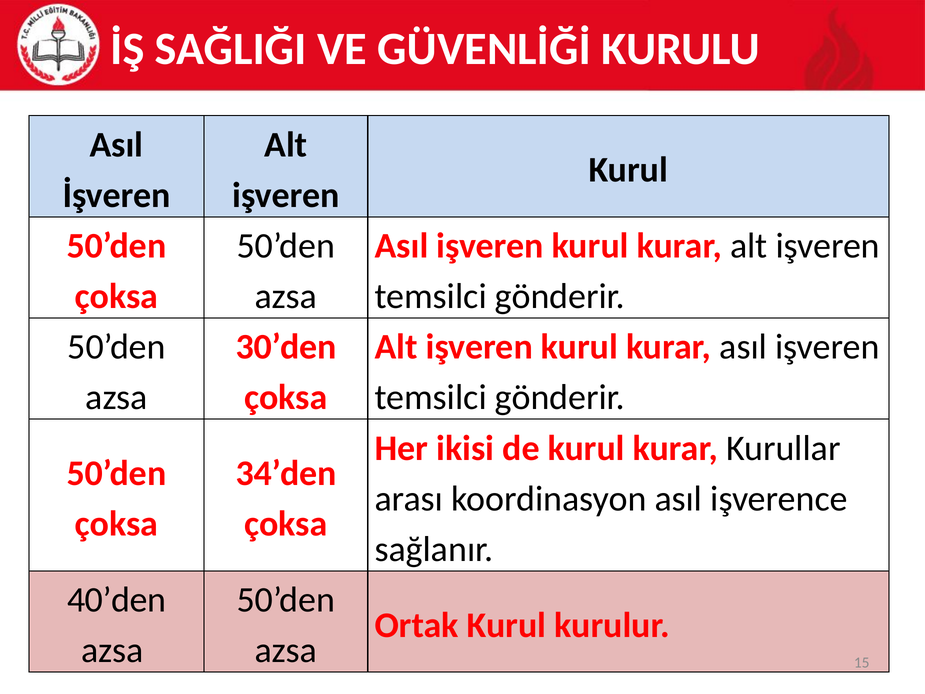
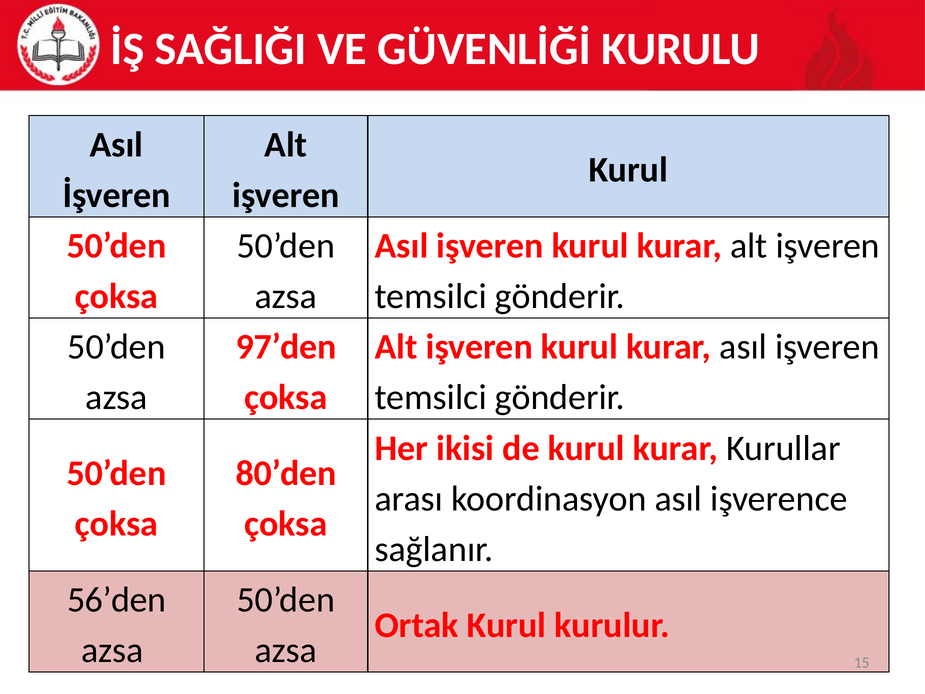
30’den: 30’den -> 97’den (286, 347)
34’den: 34’den -> 80’den (286, 473)
40’den: 40’den -> 56’den (117, 600)
